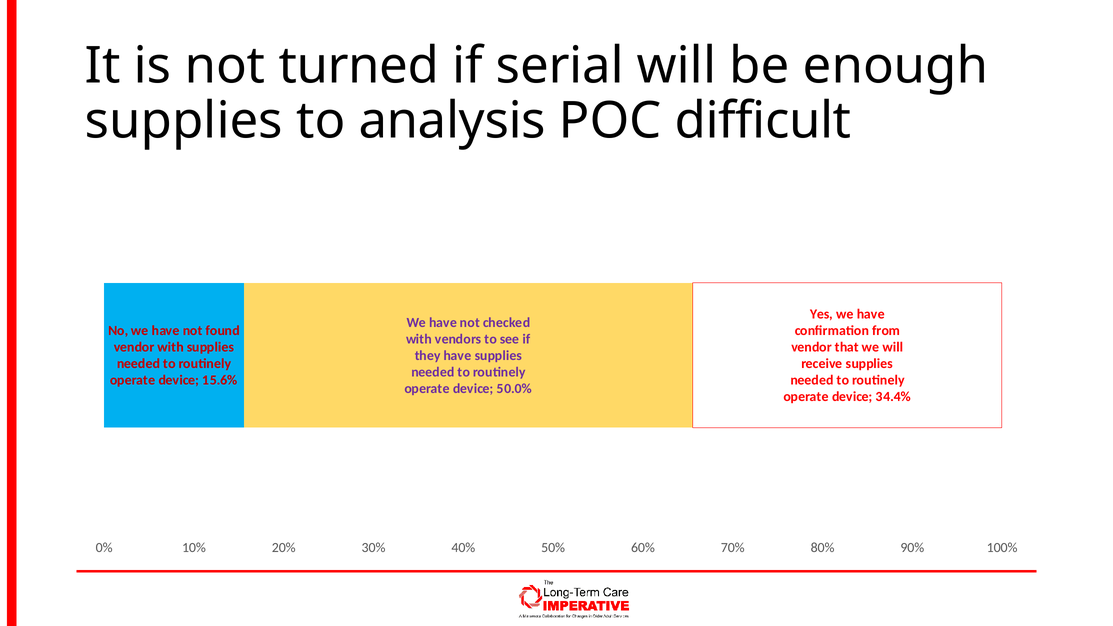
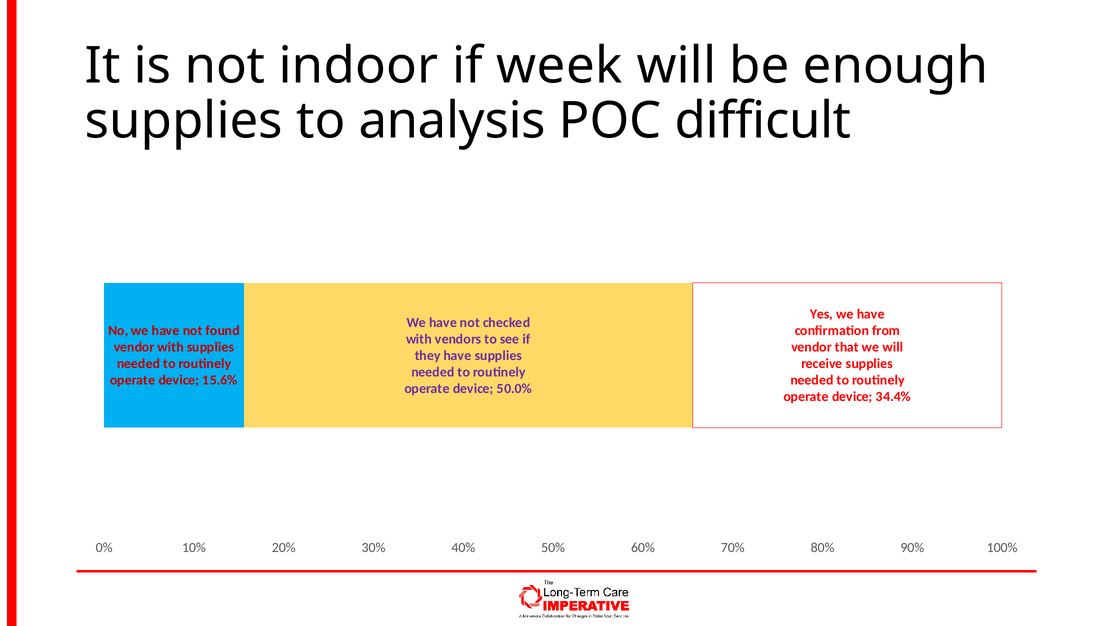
turned: turned -> indoor (359, 66)
serial: serial -> week (559, 66)
